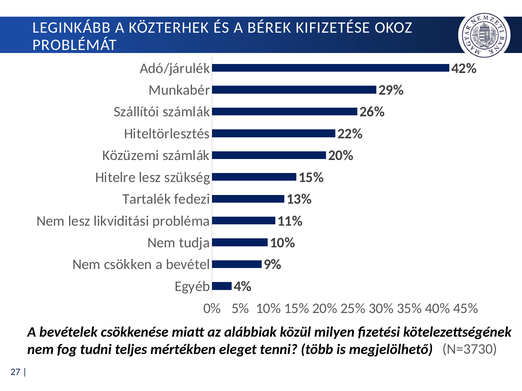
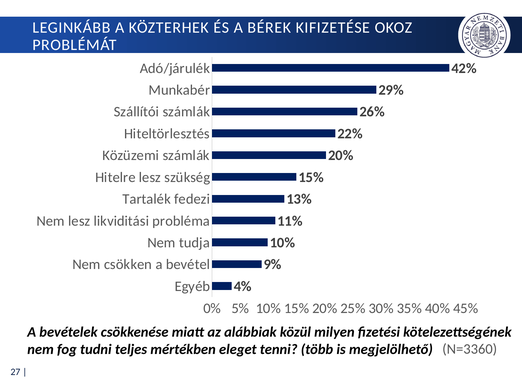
N=3730: N=3730 -> N=3360 (470, 349)
